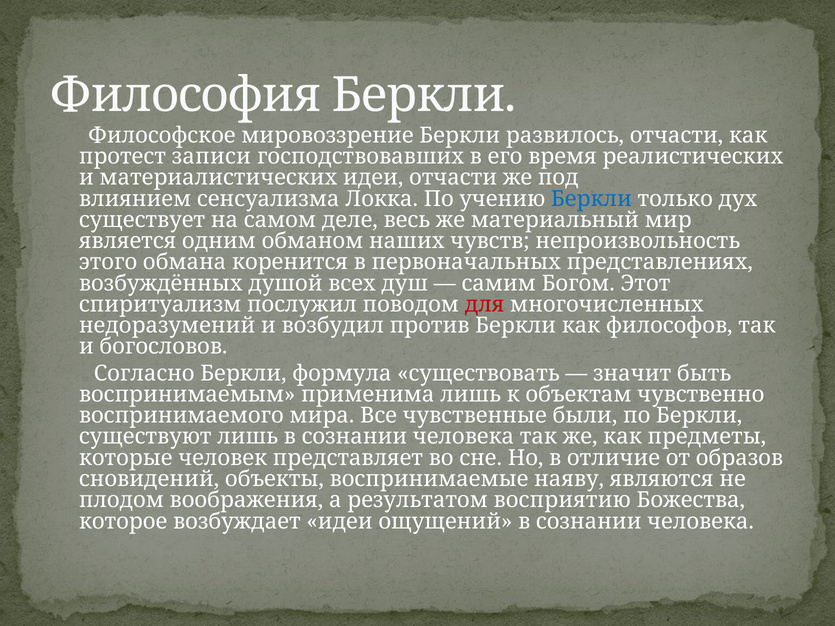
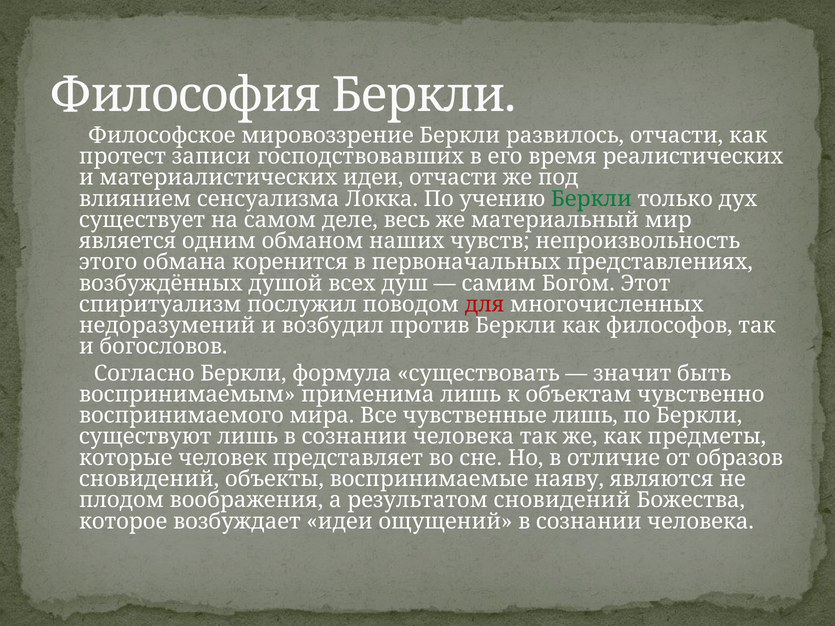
Беркли colour: blue -> green (591, 199)
чувственные были: были -> лишь (585, 416)
результатом восприятию: восприятию -> сновидений (562, 500)
